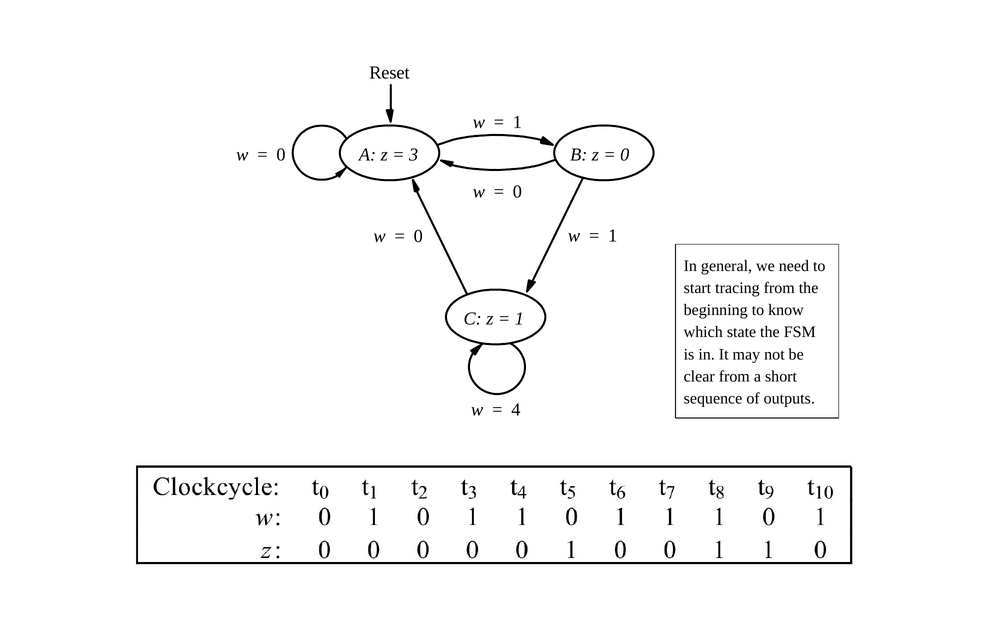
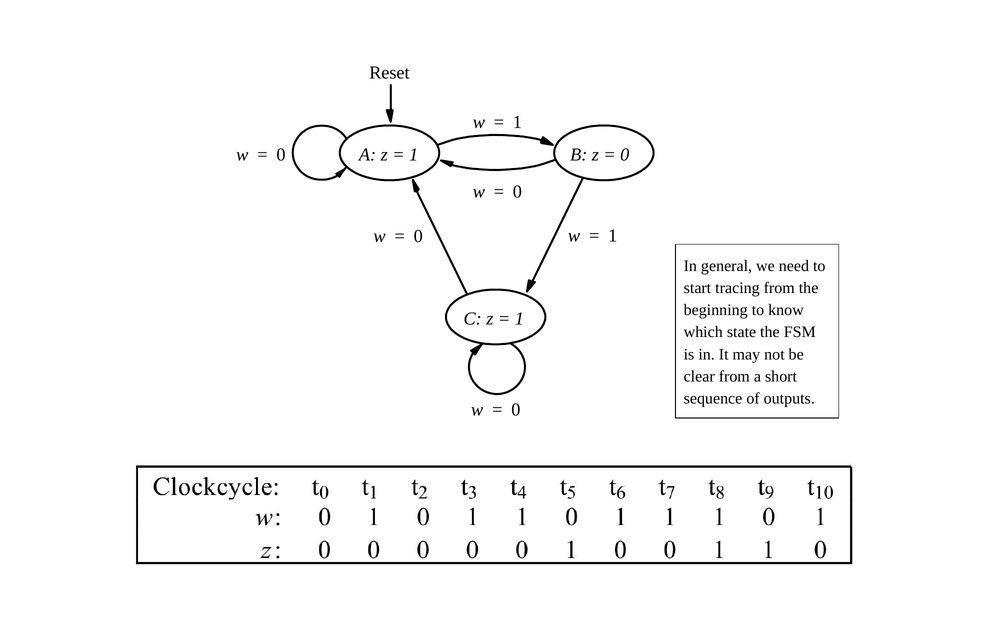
3: 3 -> 1 (414, 154)
4: 4 -> 0 (516, 409)
